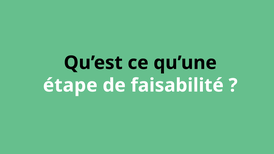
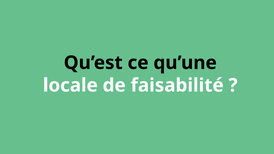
étape: étape -> locale (70, 85)
